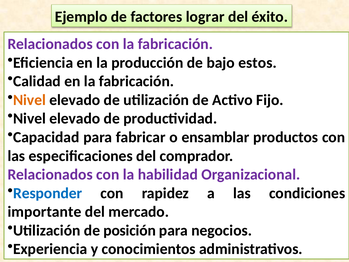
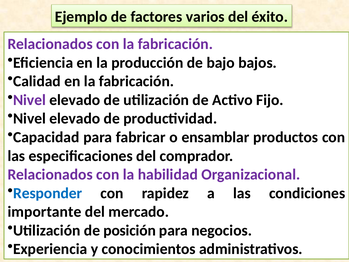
lograr: lograr -> varios (205, 17)
estos: estos -> bajos (258, 63)
Nivel colour: orange -> purple (29, 100)
